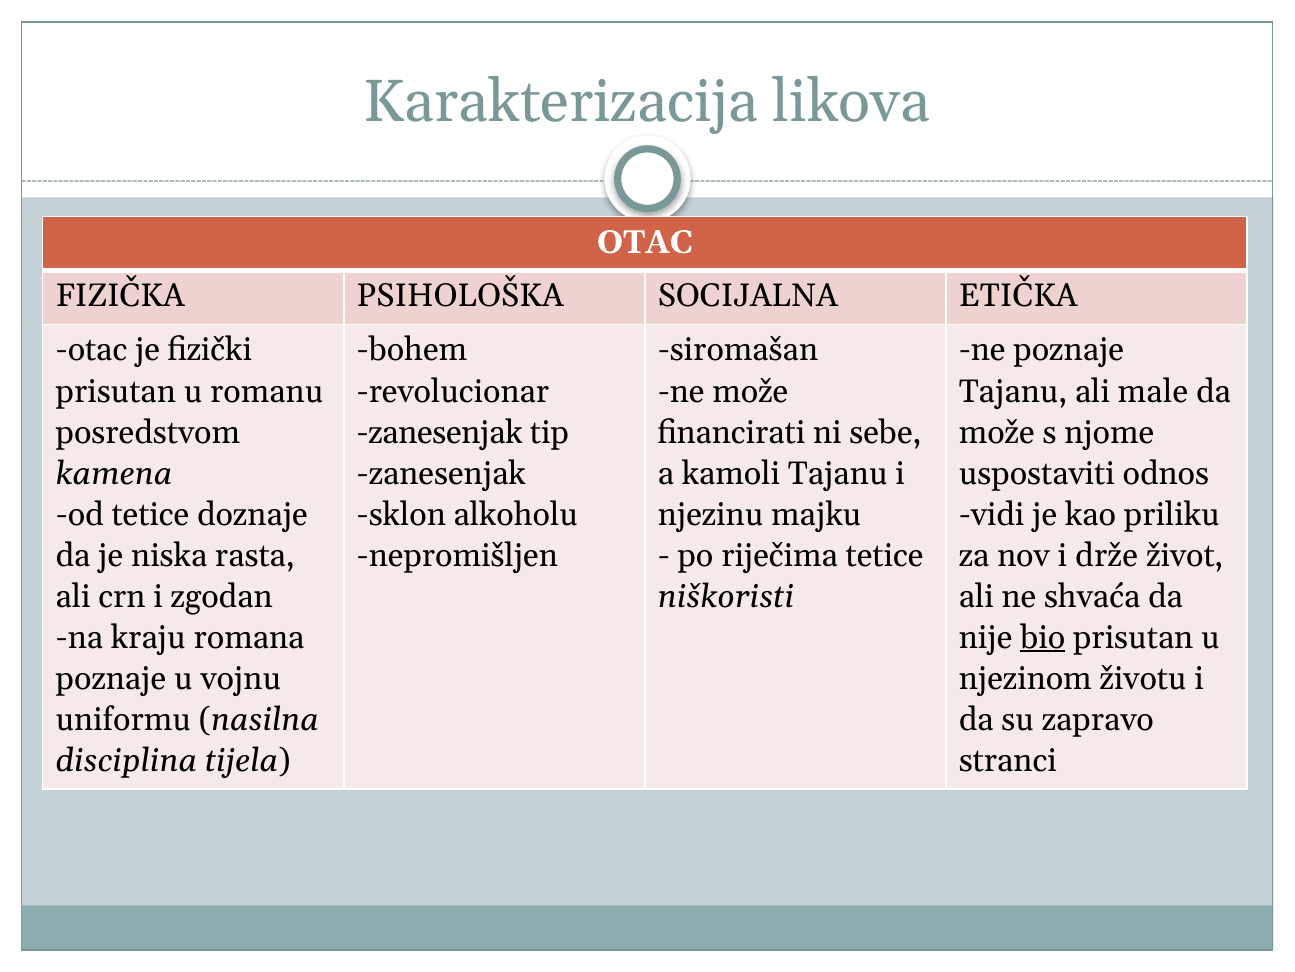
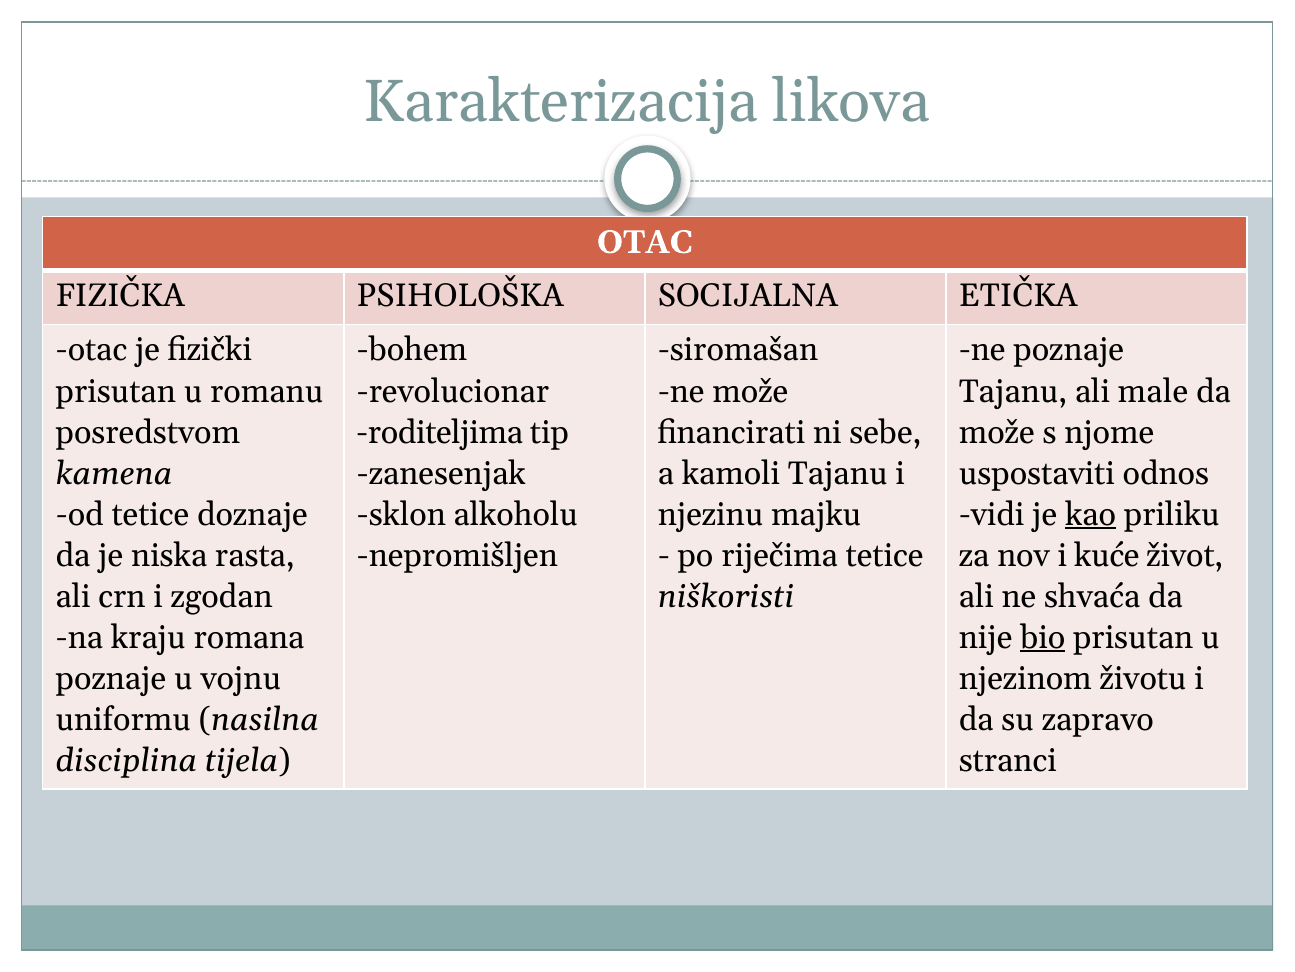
zanesenjak: zanesenjak -> roditeljima (440, 432)
kao underline: none -> present (1091, 514)
drže: drže -> kuće (1107, 555)
